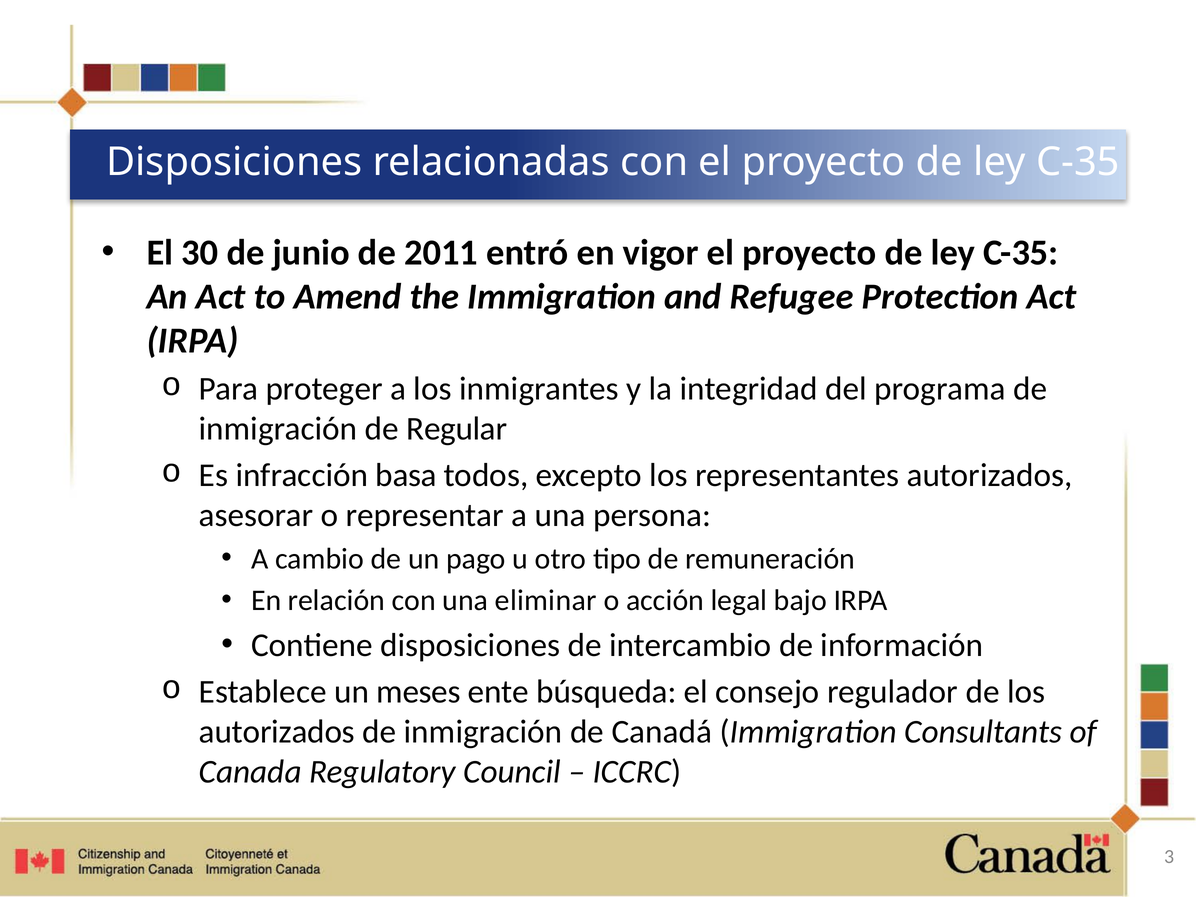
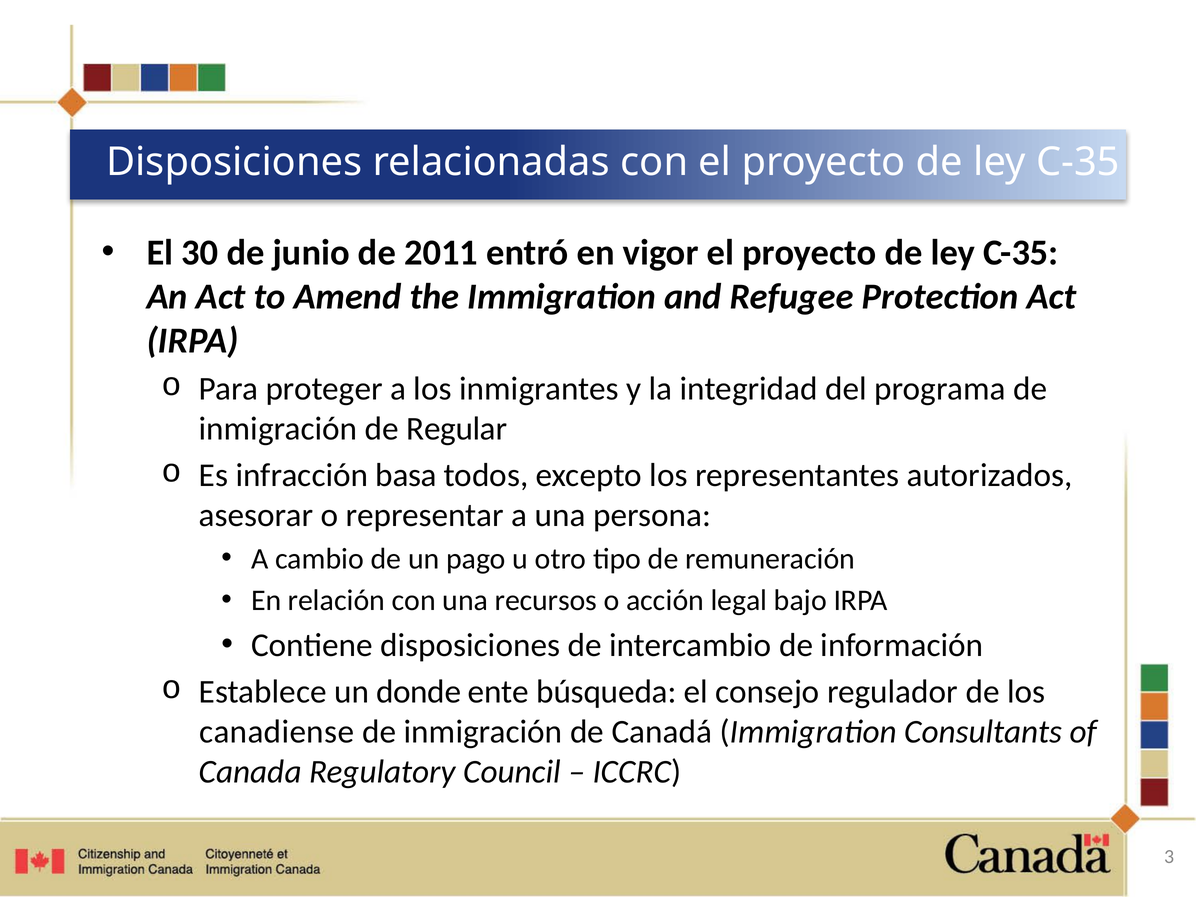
eliminar: eliminar -> recursos (546, 601)
meses: meses -> donde (419, 692)
autorizados: autorizados -> canadiense (277, 732)
